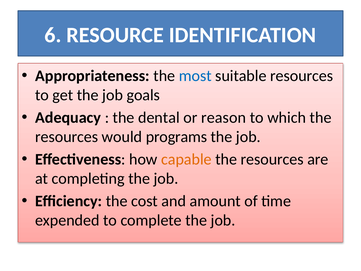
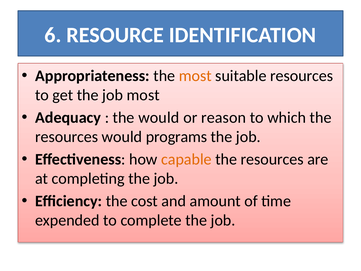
most colour: blue -> orange (195, 76)
job goals: goals -> most (143, 95)
the dental: dental -> would (159, 117)
